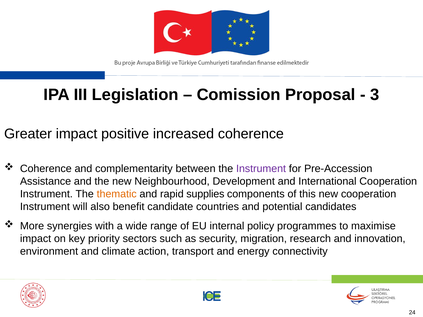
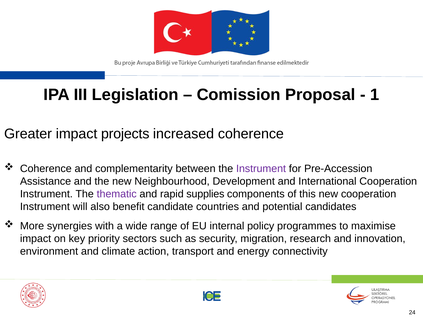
3: 3 -> 1 (375, 95)
positive: positive -> projects (125, 134)
thematic colour: orange -> purple (117, 194)
